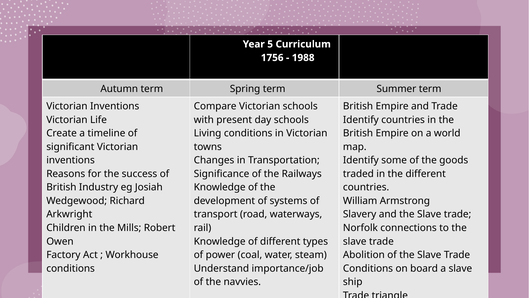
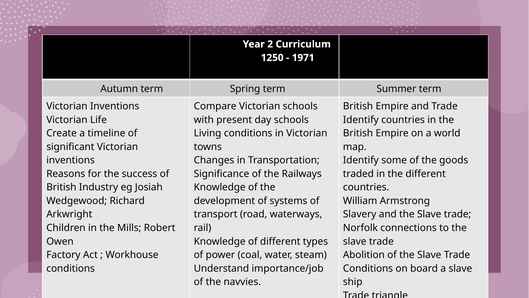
5: 5 -> 2 (270, 44)
1756: 1756 -> 1250 (272, 58)
1988: 1988 -> 1971 (303, 58)
